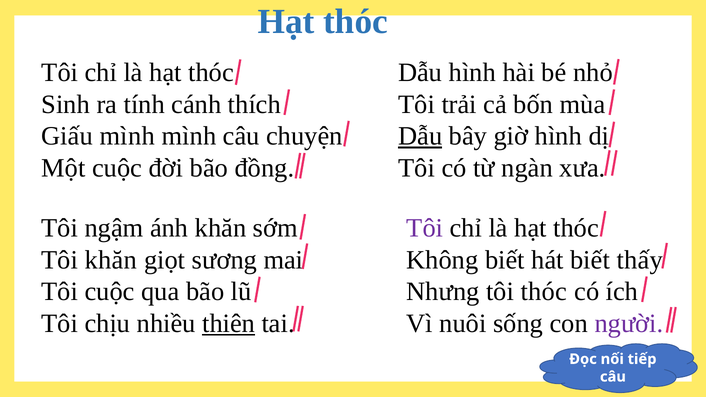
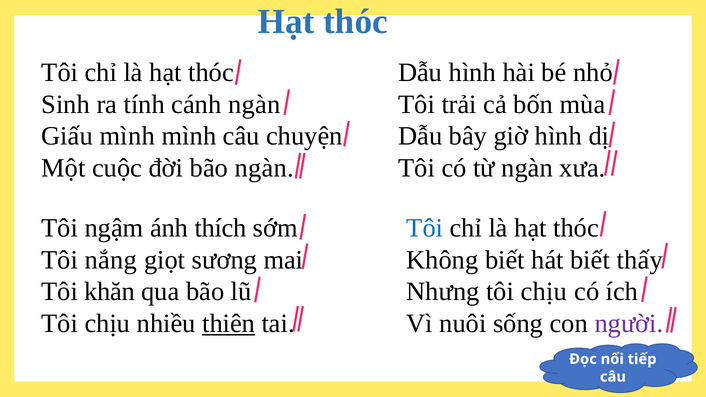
cánh thích: thích -> ngàn (254, 104)
Dẫu underline: present -> none (420, 136)
bão đồng: đồng -> ngàn (264, 168)
ánh khăn: khăn -> thích (221, 228)
Tôi colour: purple -> blue (425, 228)
Tôi khăn: khăn -> nắng (111, 260)
Tôi cuộc: cuộc -> khăn (110, 292)
Nhưng tôi thóc: thóc -> chịu (544, 292)
